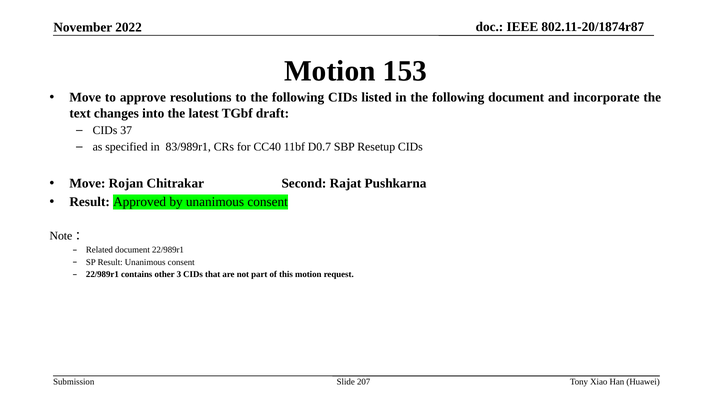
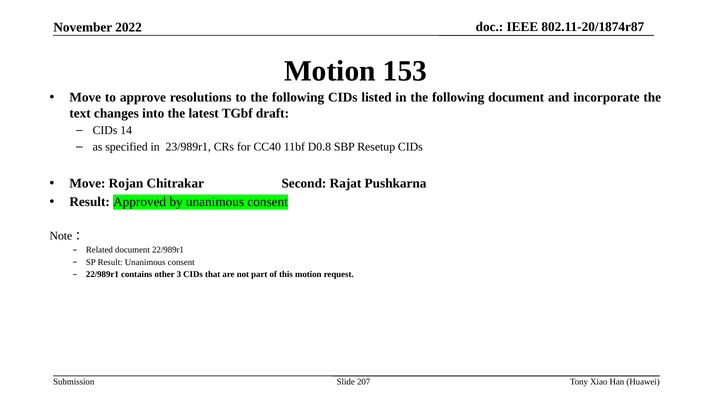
37: 37 -> 14 (126, 130)
83/989r1: 83/989r1 -> 23/989r1 (188, 147)
D0.7: D0.7 -> D0.8 (319, 147)
